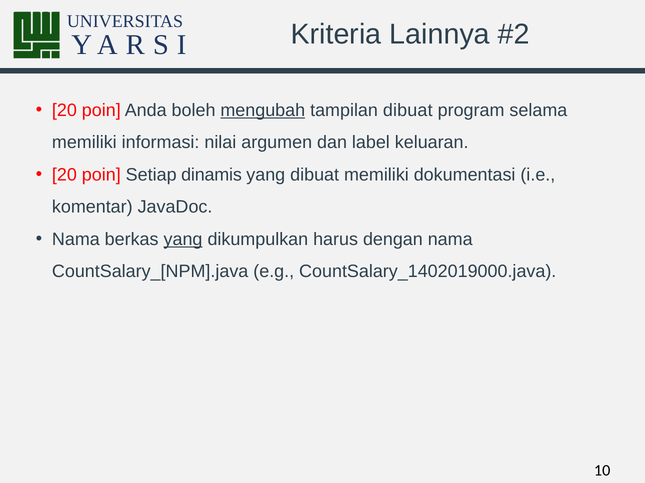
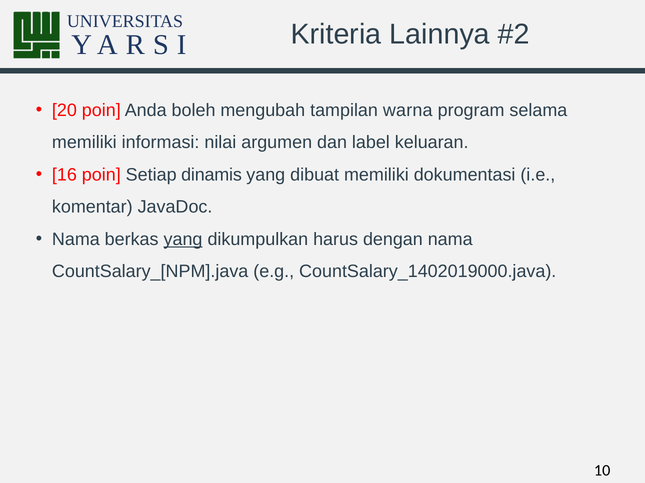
mengubah underline: present -> none (263, 110)
tampilan dibuat: dibuat -> warna (408, 110)
20: 20 -> 16 (64, 175)
